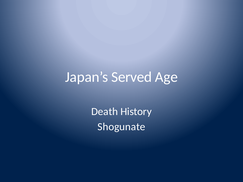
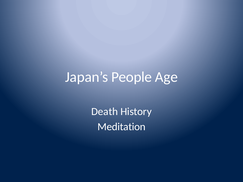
Served: Served -> People (132, 77)
Shogunate: Shogunate -> Meditation (122, 127)
